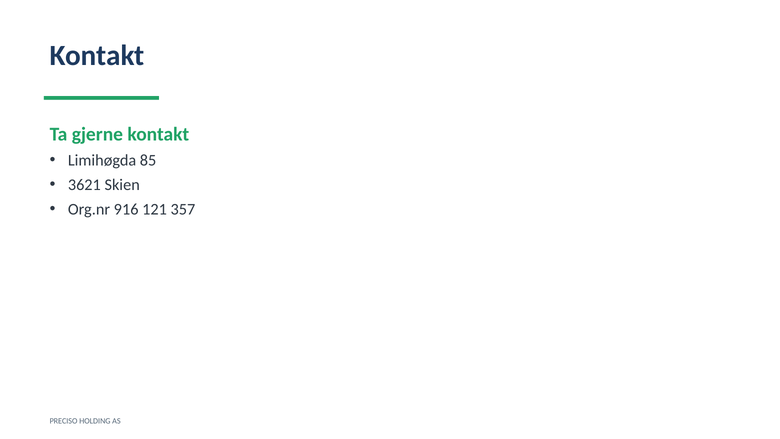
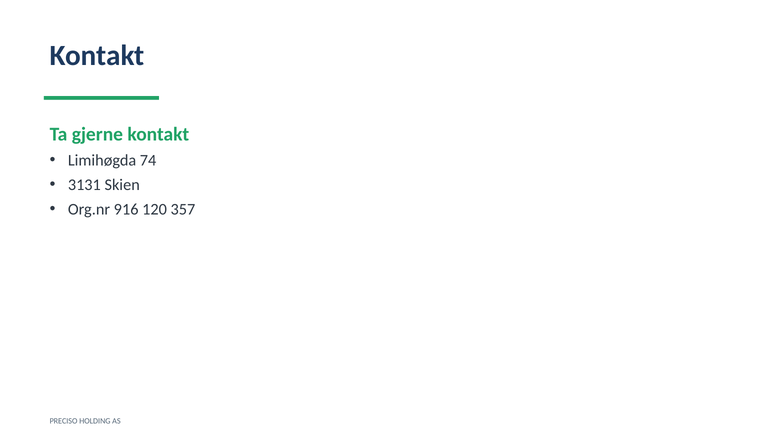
85: 85 -> 74 (148, 160)
3621: 3621 -> 3131 (84, 185)
121: 121 -> 120 (155, 209)
